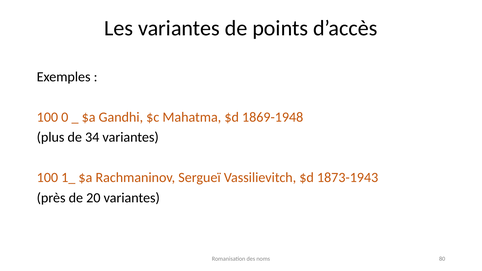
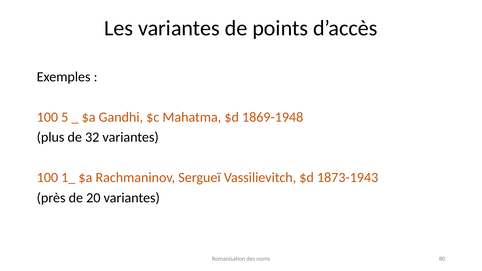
0: 0 -> 5 (65, 117)
34: 34 -> 32 (92, 137)
